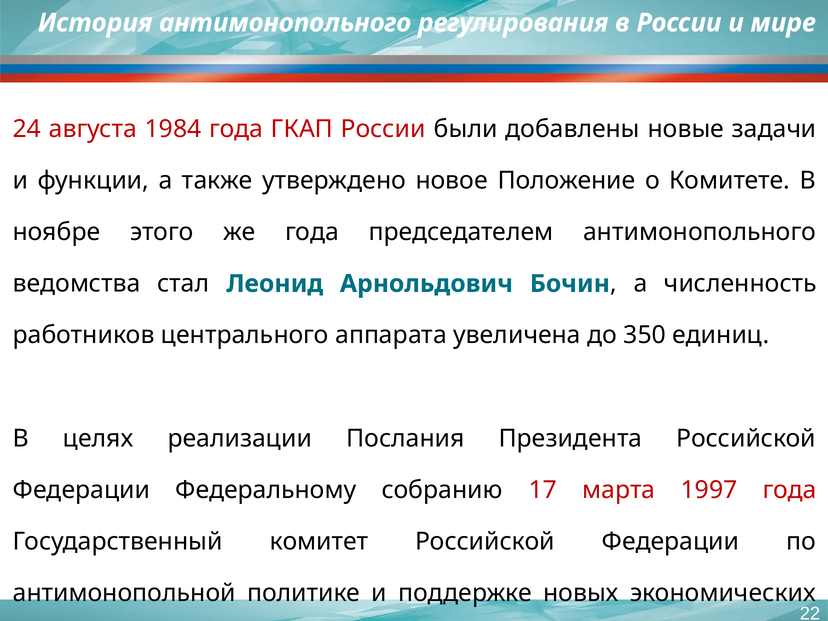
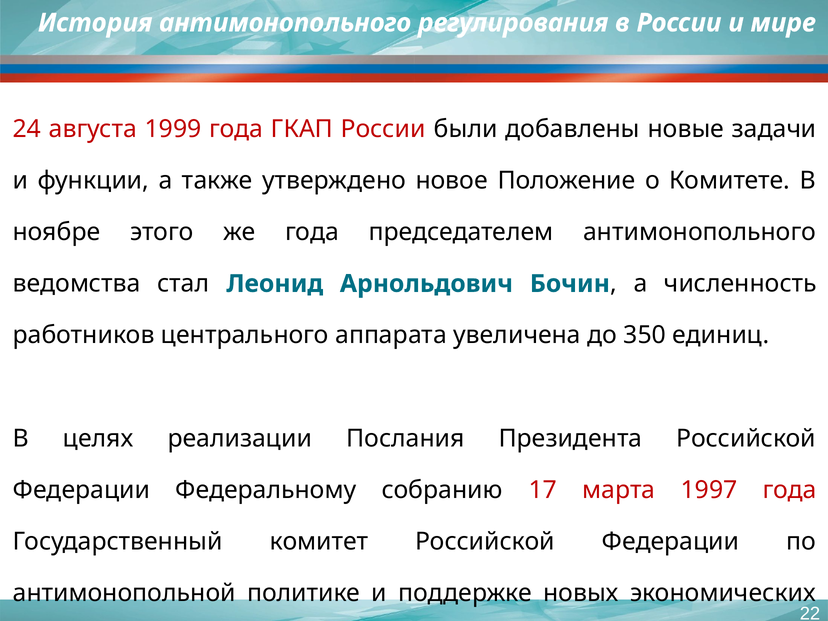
1984: 1984 -> 1999 (173, 129)
